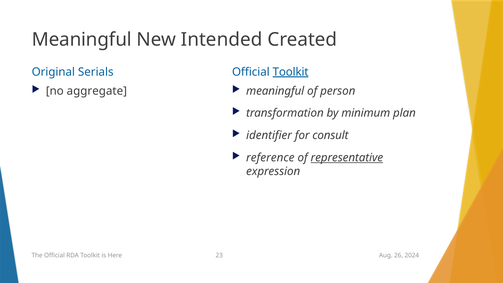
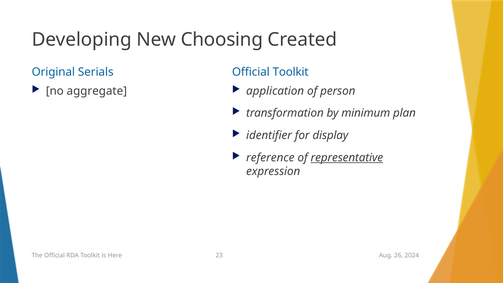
Meaningful: Meaningful -> Developing (82, 40)
Intended: Intended -> Choosing (222, 40)
Toolkit underline: present -> none (291, 72)
meaningful: meaningful -> application (275, 91)
consult: consult -> display (330, 135)
